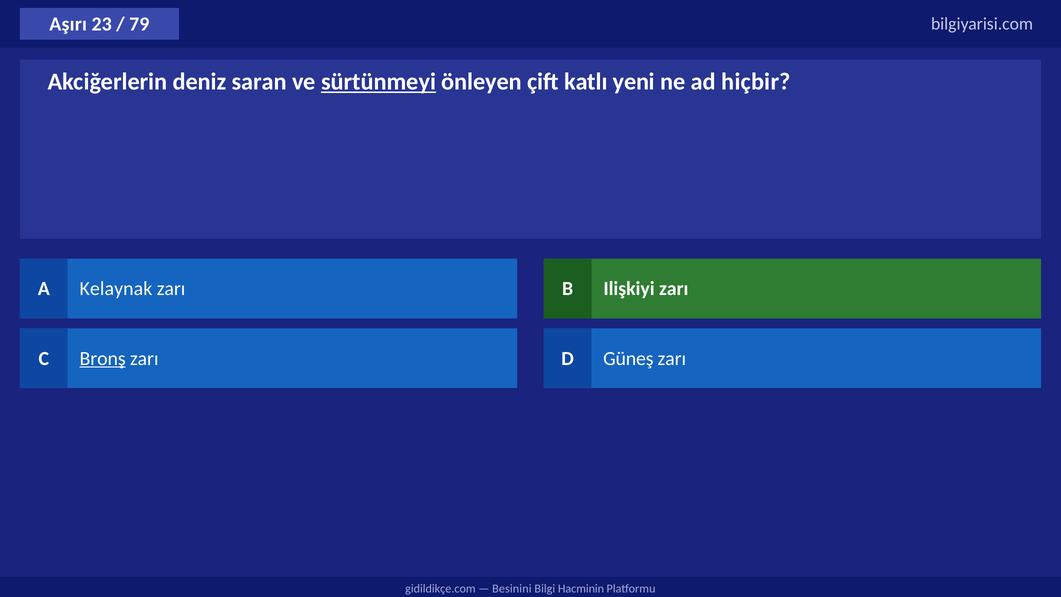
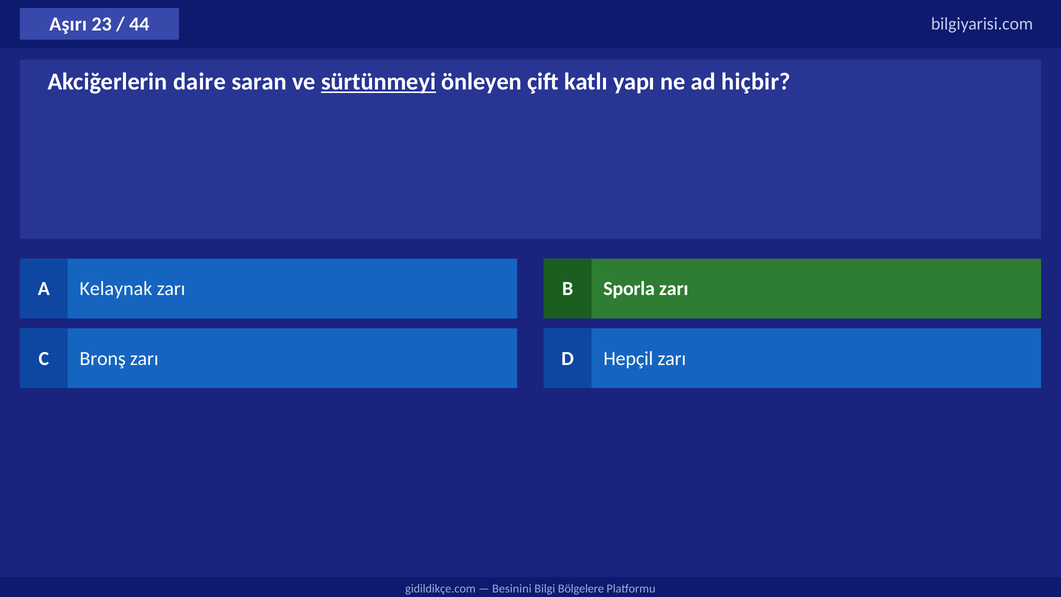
79: 79 -> 44 (139, 24)
deniz: deniz -> daire (199, 82)
yeni: yeni -> yapı (634, 82)
Ilişkiyi: Ilişkiyi -> Sporla (629, 289)
Bronş underline: present -> none (103, 358)
Güneş: Güneş -> Hepçil (628, 358)
Hacminin: Hacminin -> Bölgelere (581, 589)
